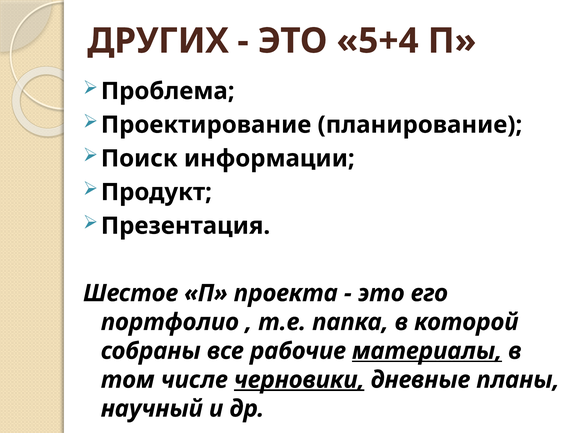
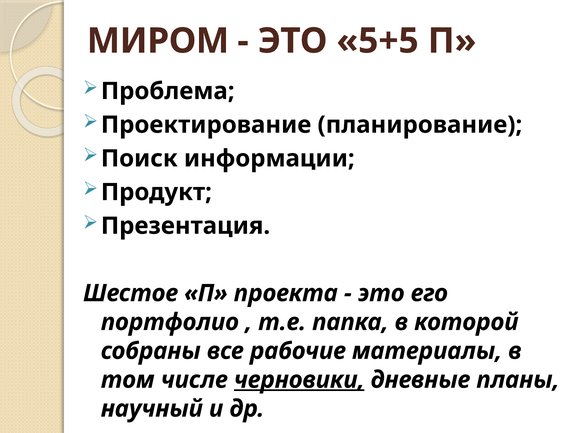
ДРУГИХ: ДРУГИХ -> МИРОМ (158, 41)
5+4: 5+4 -> 5+5 (378, 41)
материалы underline: present -> none (427, 351)
